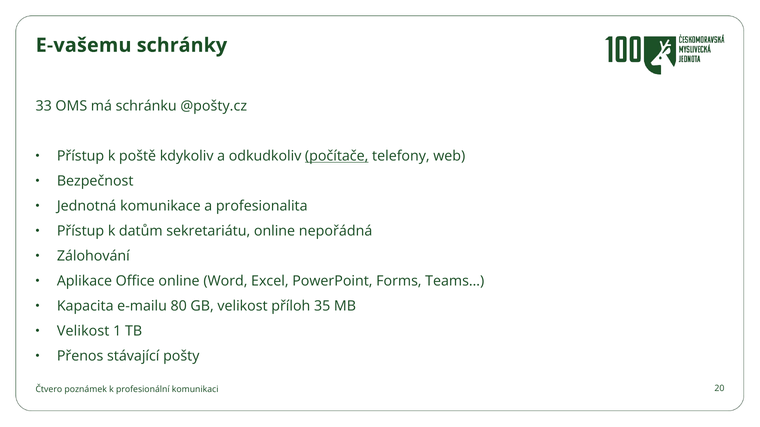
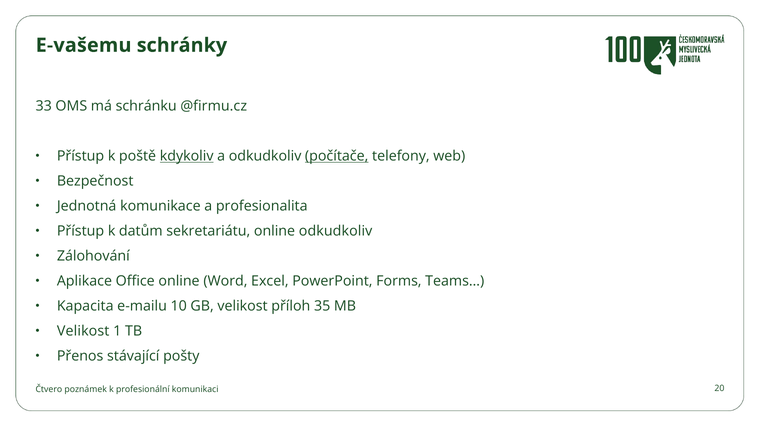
@pošty.cz: @pošty.cz -> @firmu.cz (214, 106)
kdykoliv underline: none -> present (187, 156)
online nepořádná: nepořádná -> odkudkoliv (336, 231)
80: 80 -> 10 (179, 307)
